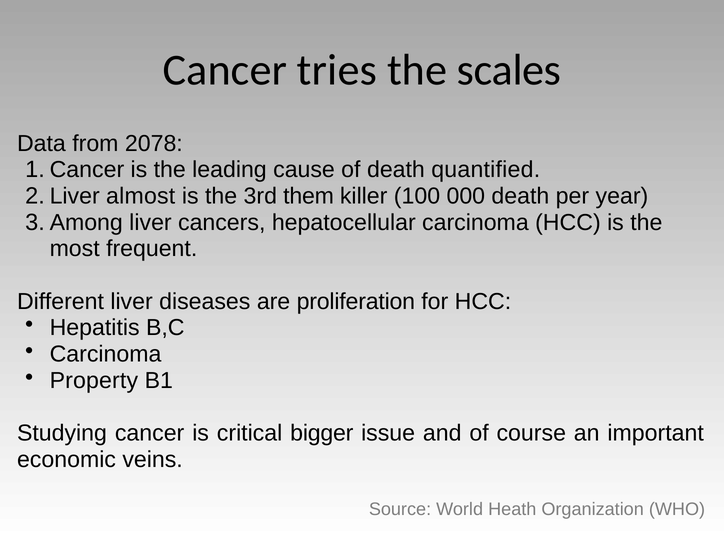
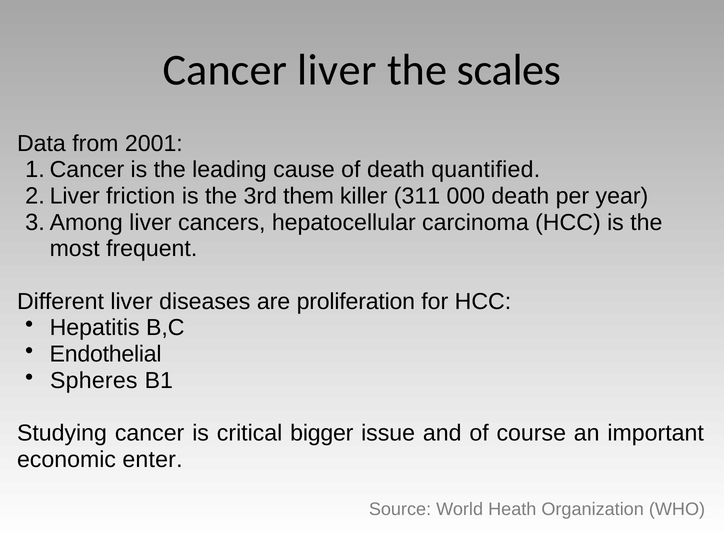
Cancer tries: tries -> liver (337, 70)
2078: 2078 -> 2001 (154, 143)
almost: almost -> friction (141, 196)
100: 100 -> 311 (417, 196)
Carcinoma: Carcinoma -> Endothelial (106, 354)
Property: Property -> Spheres (94, 380)
veins: veins -> enter (152, 459)
